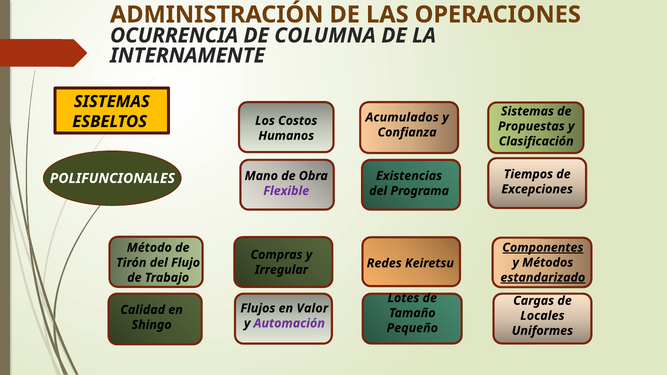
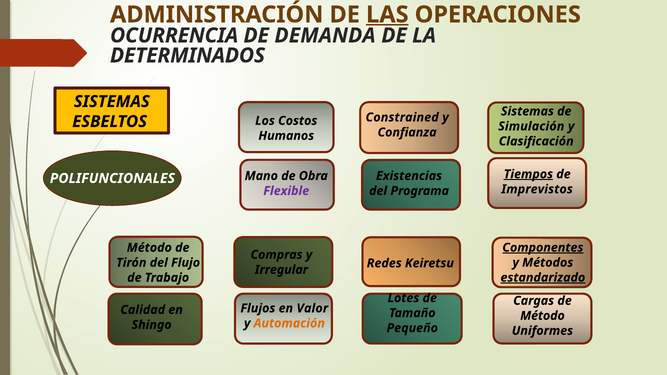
LAS underline: none -> present (387, 15)
COLUMNA: COLUMNA -> DEMANDA (325, 36)
INTERNAMENTE: INTERNAMENTE -> DETERMINADOS (188, 56)
Acumulados: Acumulados -> Constrained (402, 117)
Propuestas: Propuestas -> Simulación (531, 126)
Tiempos underline: none -> present (528, 174)
Excepciones: Excepciones -> Imprevistos (537, 189)
Locales: Locales -> Método (542, 316)
Automación colour: purple -> orange (289, 323)
